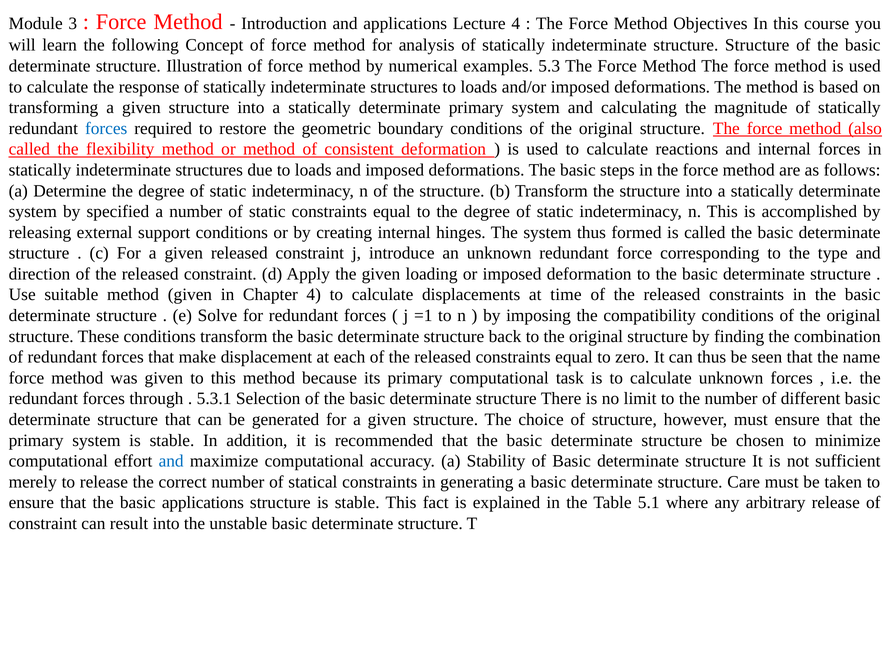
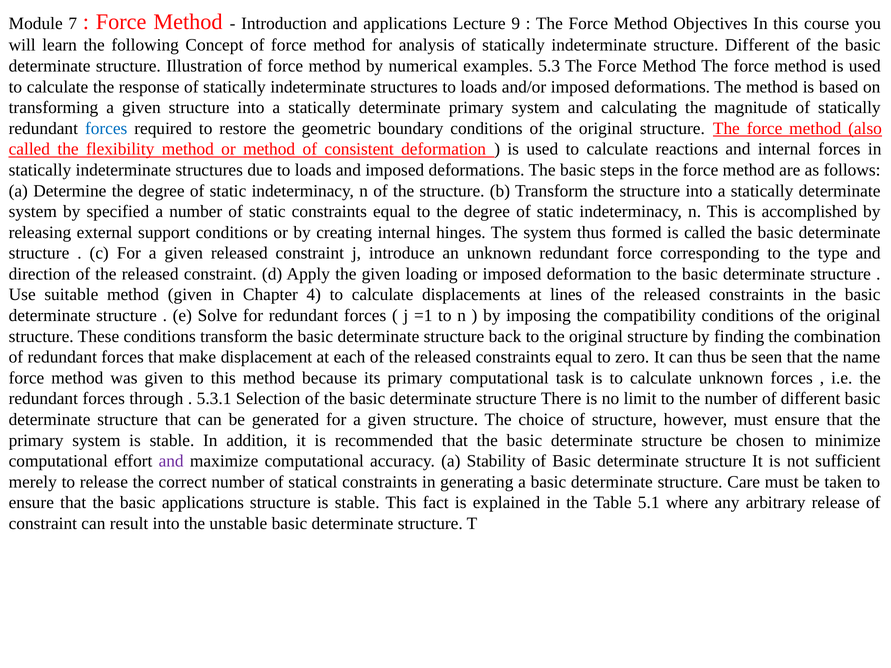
3: 3 -> 7 (73, 23)
Lecture 4: 4 -> 9 (516, 23)
structure Structure: Structure -> Different (757, 45)
time: time -> lines (566, 295)
and colour: blue -> purple (171, 461)
